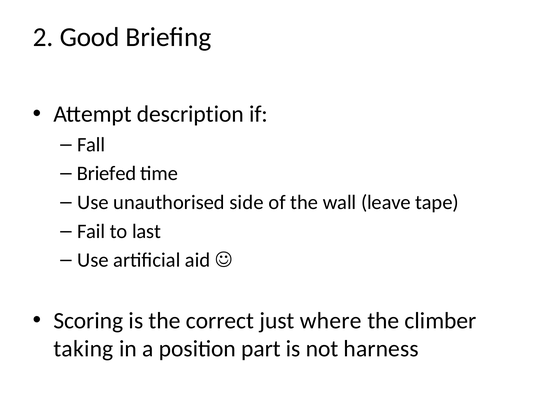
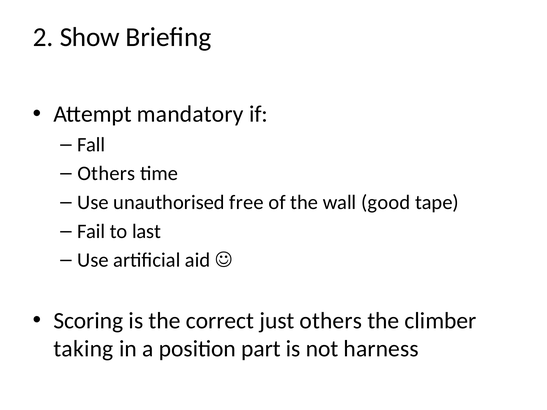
Good: Good -> Show (90, 37)
description: description -> mandatory (190, 114)
Briefed: Briefed -> Others (106, 174)
side: side -> free (247, 203)
leave: leave -> good (386, 203)
just where: where -> others (331, 321)
